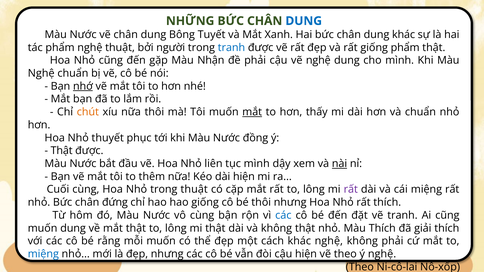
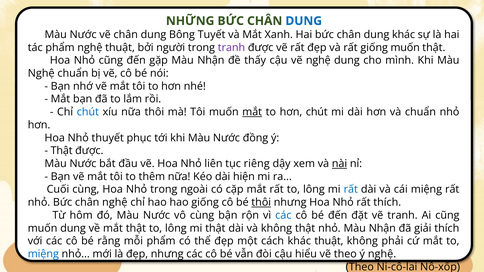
tranh colour: blue -> purple (231, 48)
giống phẩm: phẩm -> muốn (405, 48)
đề phải: phải -> thấy (255, 60)
nhớ underline: present -> none (83, 86)
chút colour: orange -> blue (88, 112)
hơn thấy: thấy -> chút (317, 112)
tục mình: mình -> riêng (257, 164)
trong thuật: thuật -> ngoài (194, 190)
rất colour: purple -> blue (351, 190)
chân đứng: đứng -> nghệ (115, 203)
thôi underline: none -> present (261, 203)
nhỏ Màu Thích: Thích -> Nhận (382, 228)
mỗi muốn: muốn -> phẩm (161, 241)
khác nghệ: nghệ -> thuật (329, 241)
cậu hiện: hiện -> hiểu (306, 254)
